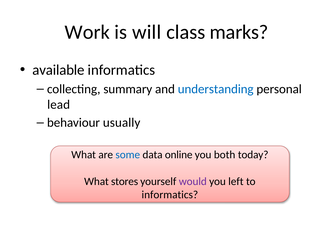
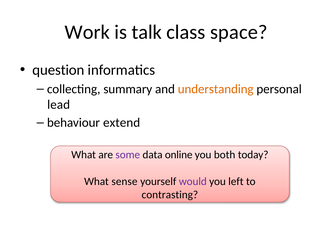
will: will -> talk (147, 32)
marks: marks -> space (239, 32)
available: available -> question (58, 70)
understanding colour: blue -> orange (216, 89)
usually: usually -> extend (122, 123)
some colour: blue -> purple (128, 155)
stores: stores -> sense (124, 181)
informatics: informatics -> contrasting (170, 195)
